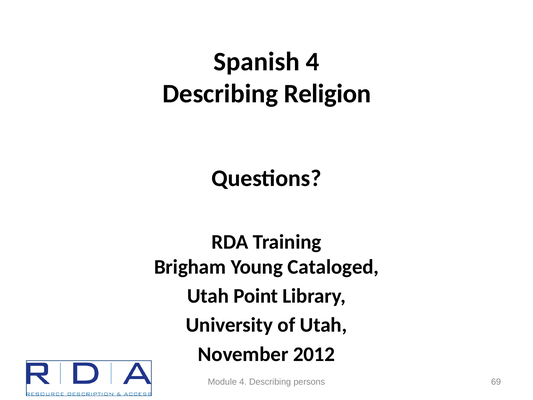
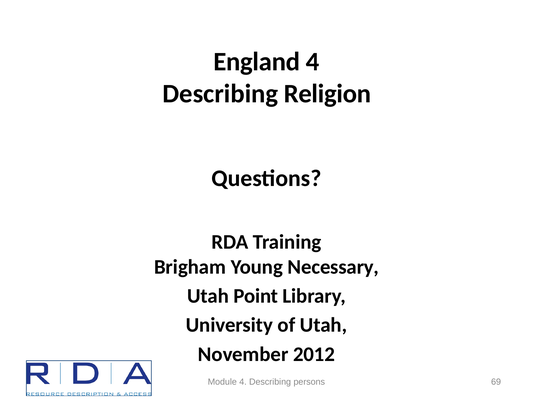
Spanish: Spanish -> England (257, 62)
Cataloged: Cataloged -> Necessary (333, 267)
